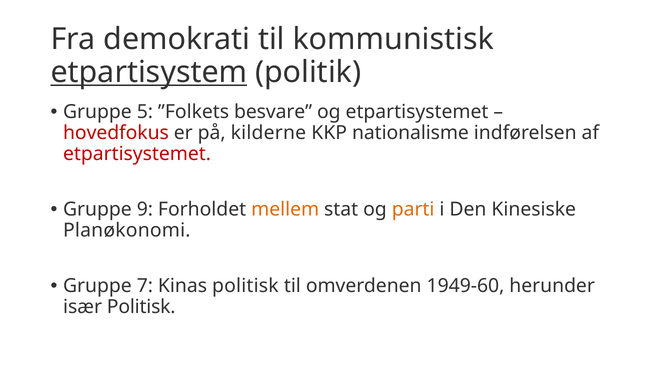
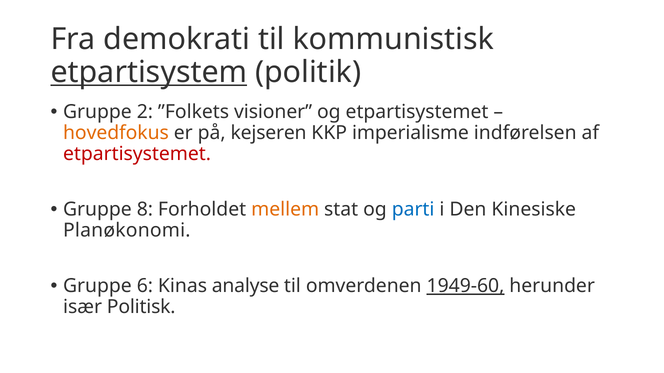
5: 5 -> 2 (145, 112)
besvare: besvare -> visioner (273, 112)
hovedfokus colour: red -> orange (116, 133)
kilderne: kilderne -> kejseren (269, 133)
nationalisme: nationalisme -> imperialisme (410, 133)
9: 9 -> 8 (145, 210)
parti colour: orange -> blue (413, 210)
7: 7 -> 6 (145, 286)
Kinas politisk: politisk -> analyse (246, 286)
1949-60 underline: none -> present (465, 286)
